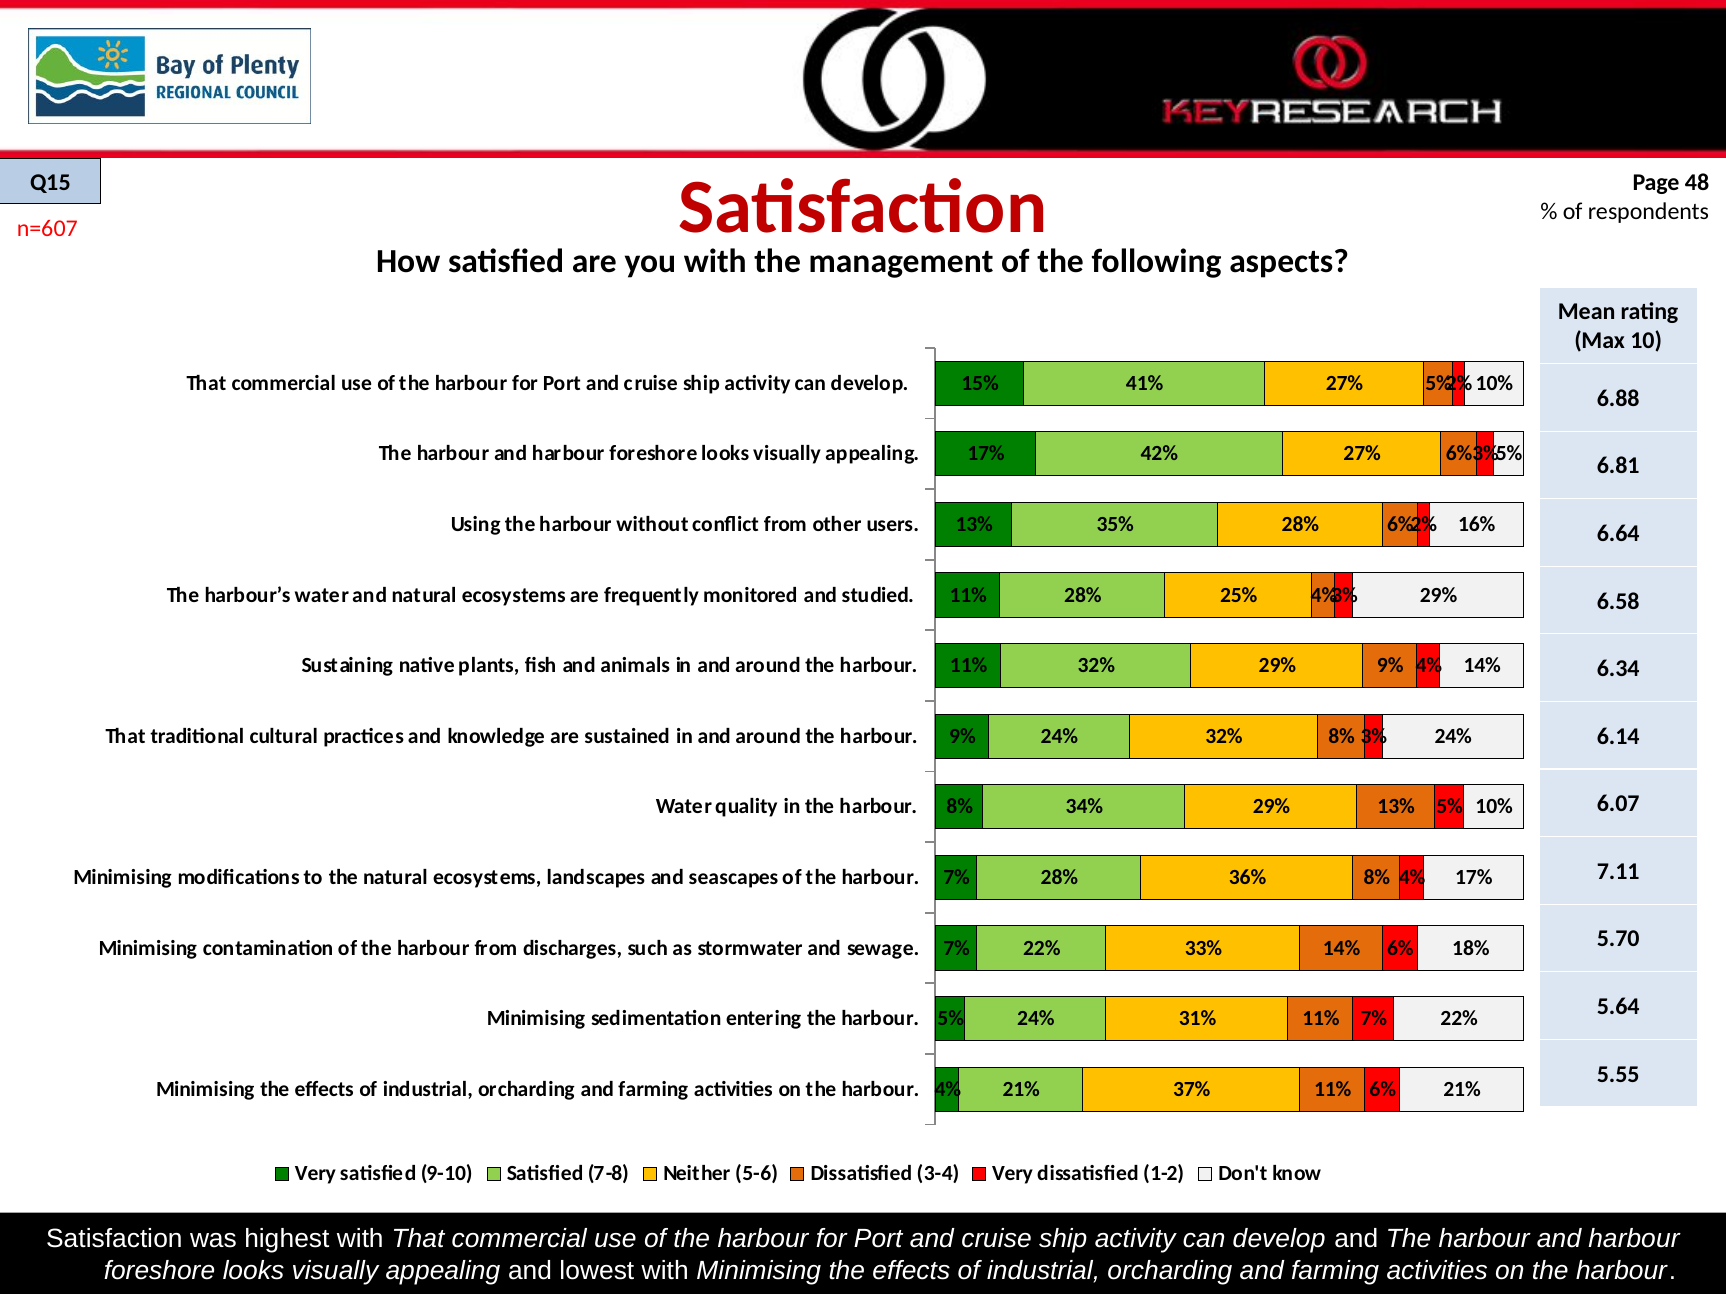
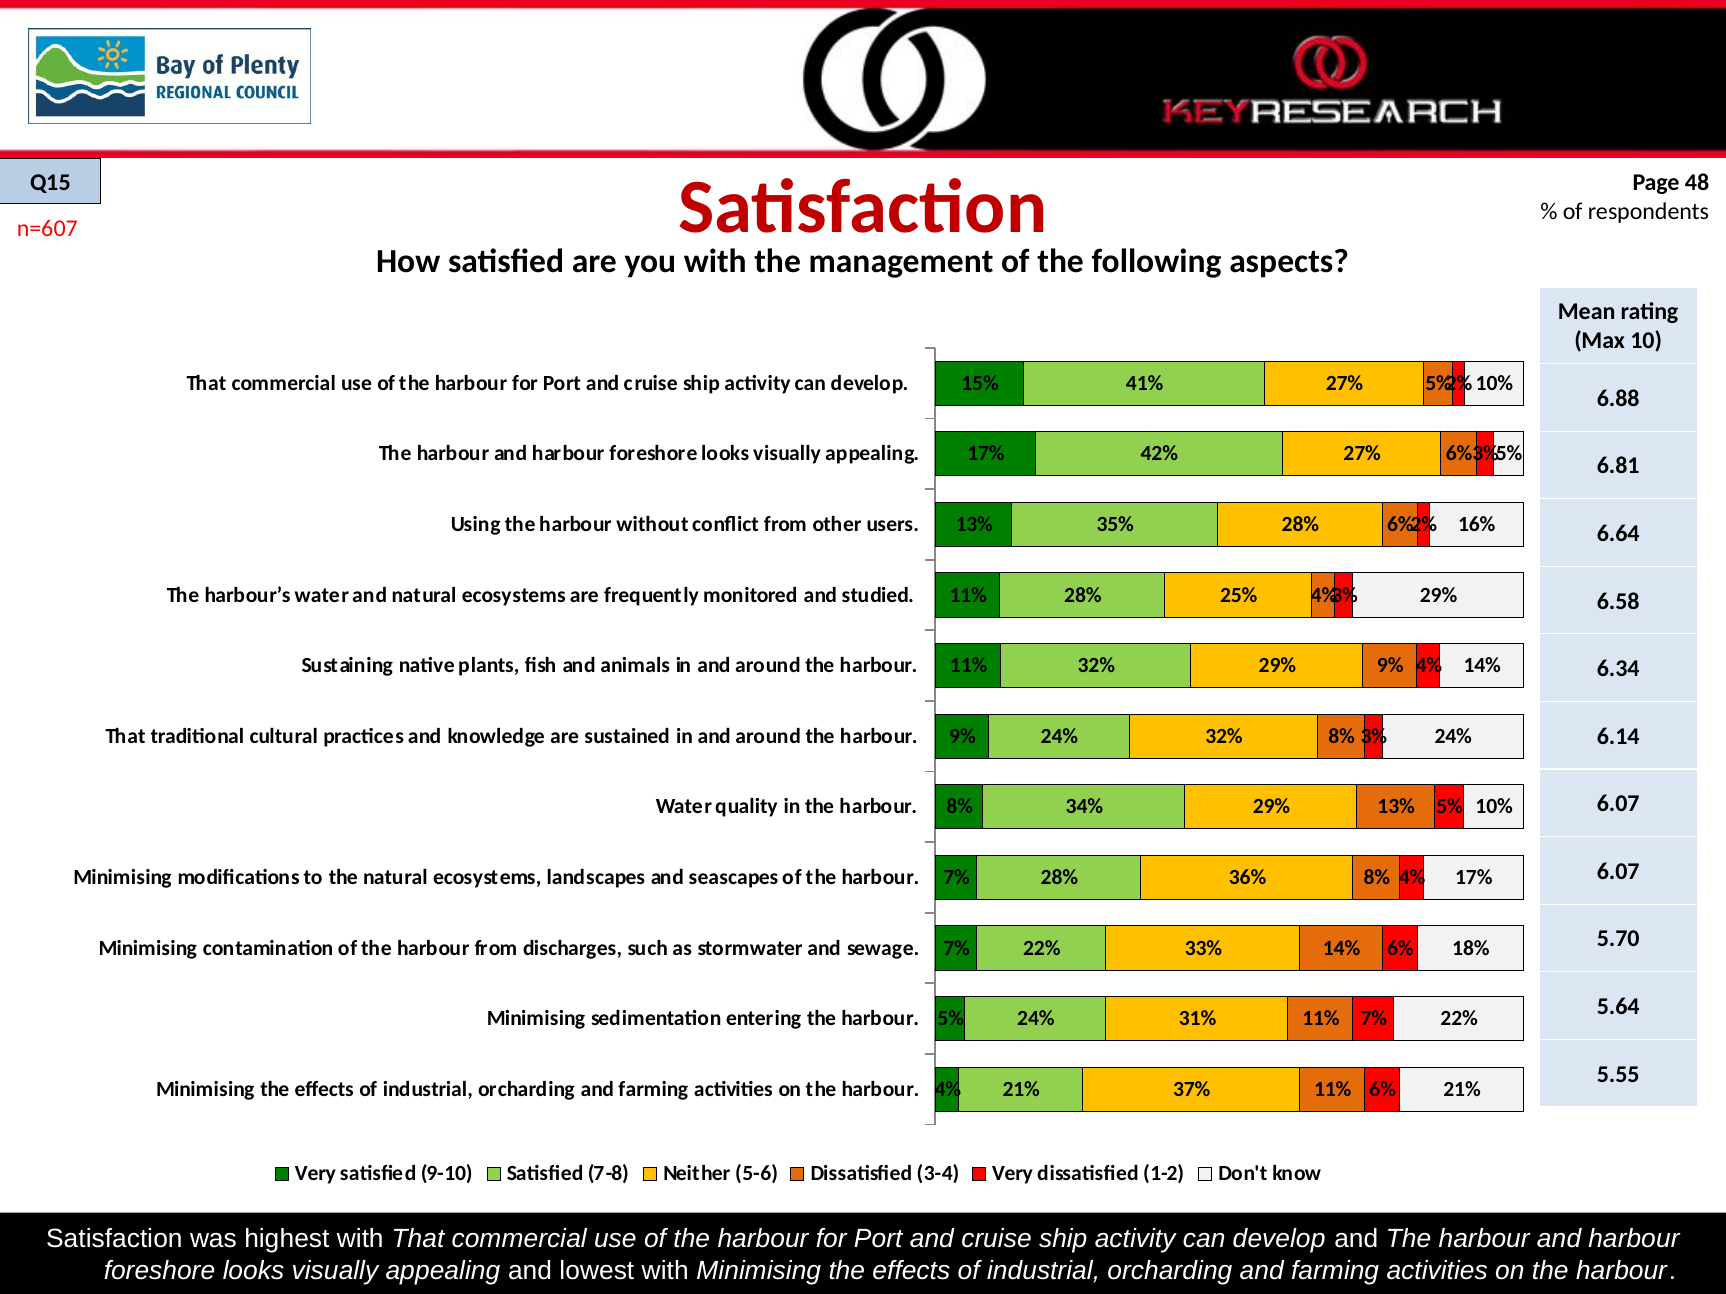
7.11: 7.11 -> 6.07 (1618, 872)
